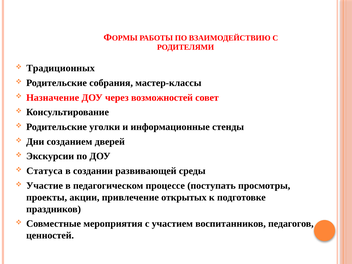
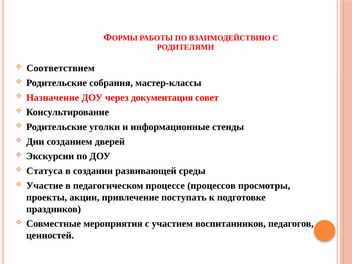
Традиционных: Традиционных -> Соответствием (61, 68)
возможностей: возможностей -> документация (162, 98)
поступать: поступать -> процессов (212, 186)
открытых: открытых -> поступать (184, 197)
